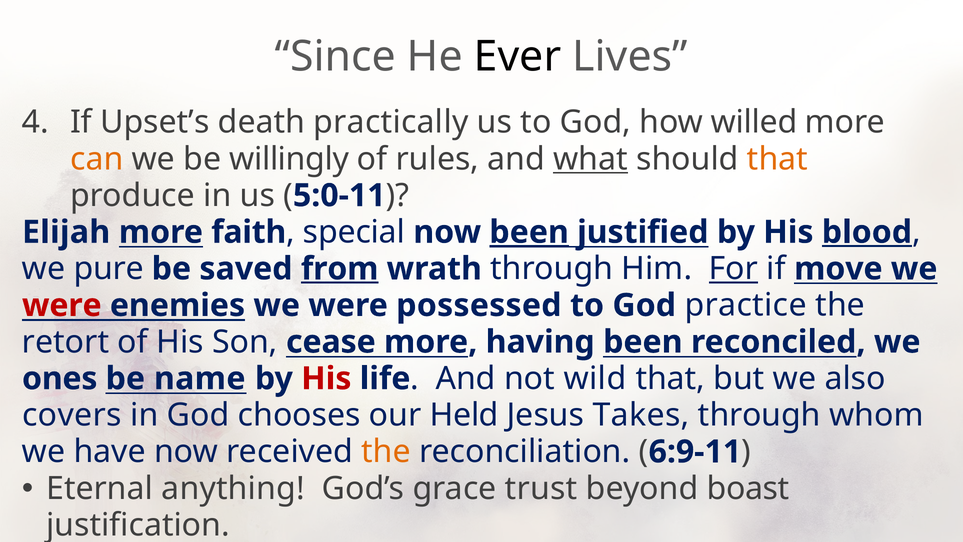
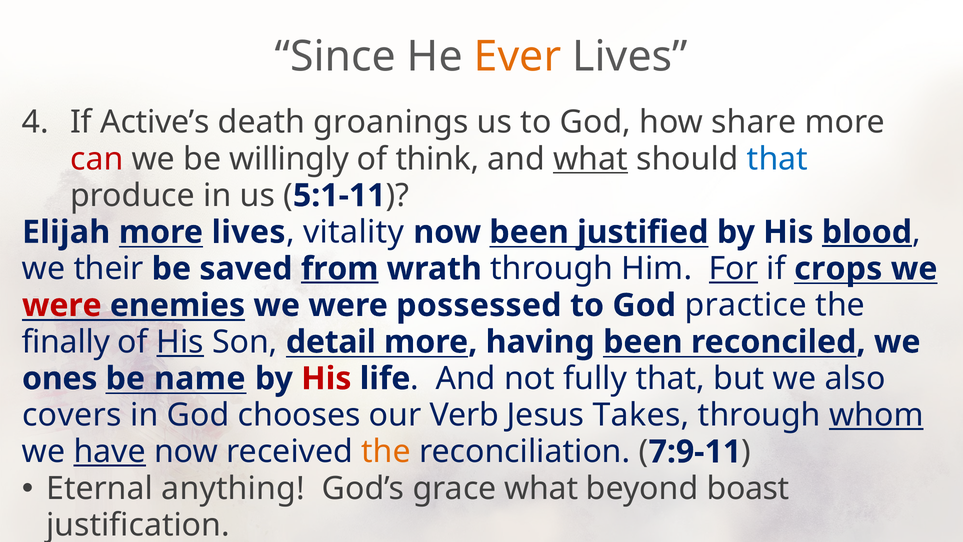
Ever colour: black -> orange (518, 57)
Upset’s: Upset’s -> Active’s (155, 122)
practically: practically -> groanings (391, 122)
willed: willed -> share (754, 122)
can colour: orange -> red (97, 159)
rules: rules -> think (438, 159)
that colour: orange -> blue (778, 159)
5:0-11: 5:0-11 -> 5:1-11 (339, 195)
more faith: faith -> lives (248, 232)
special: special -> vitality (354, 232)
been underline: present -> none (529, 232)
pure: pure -> their (109, 269)
move: move -> crops (838, 269)
retort: retort -> finally (66, 342)
His underline: none -> present (180, 342)
cease: cease -> detail (331, 342)
wild: wild -> fully (595, 378)
Held: Held -> Verb (464, 415)
whom underline: none -> present (876, 415)
have underline: none -> present (110, 452)
6:9-11: 6:9-11 -> 7:9-11 (695, 452)
grace trust: trust -> what (541, 488)
